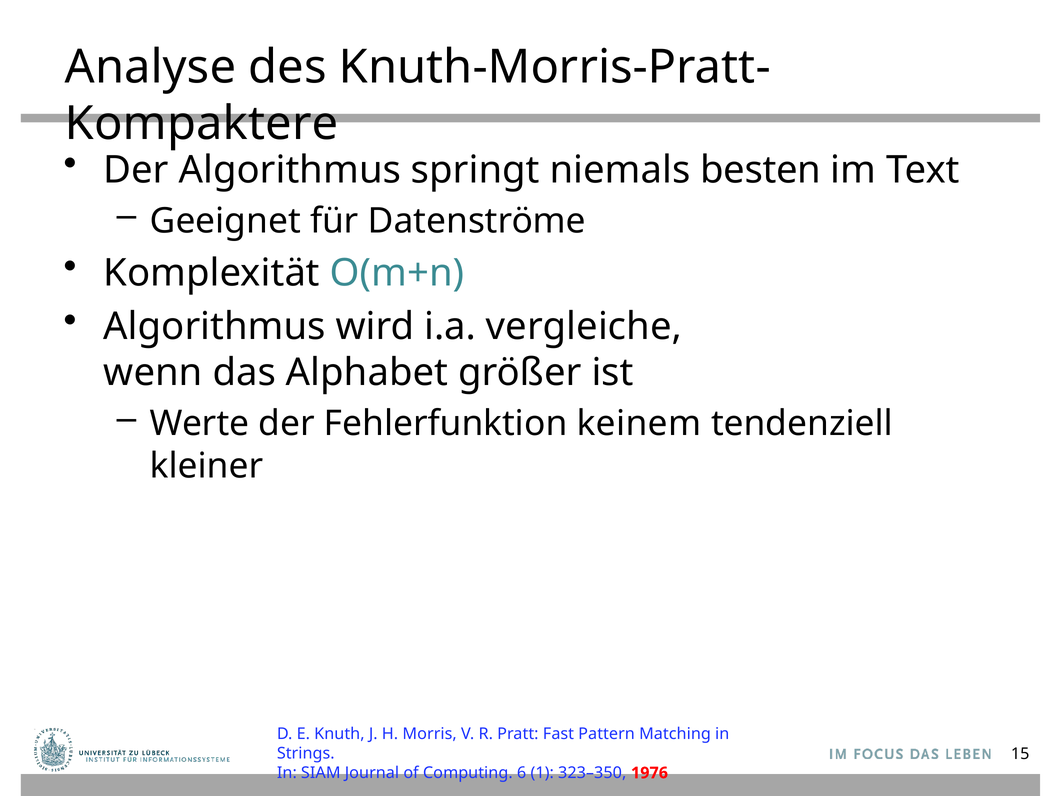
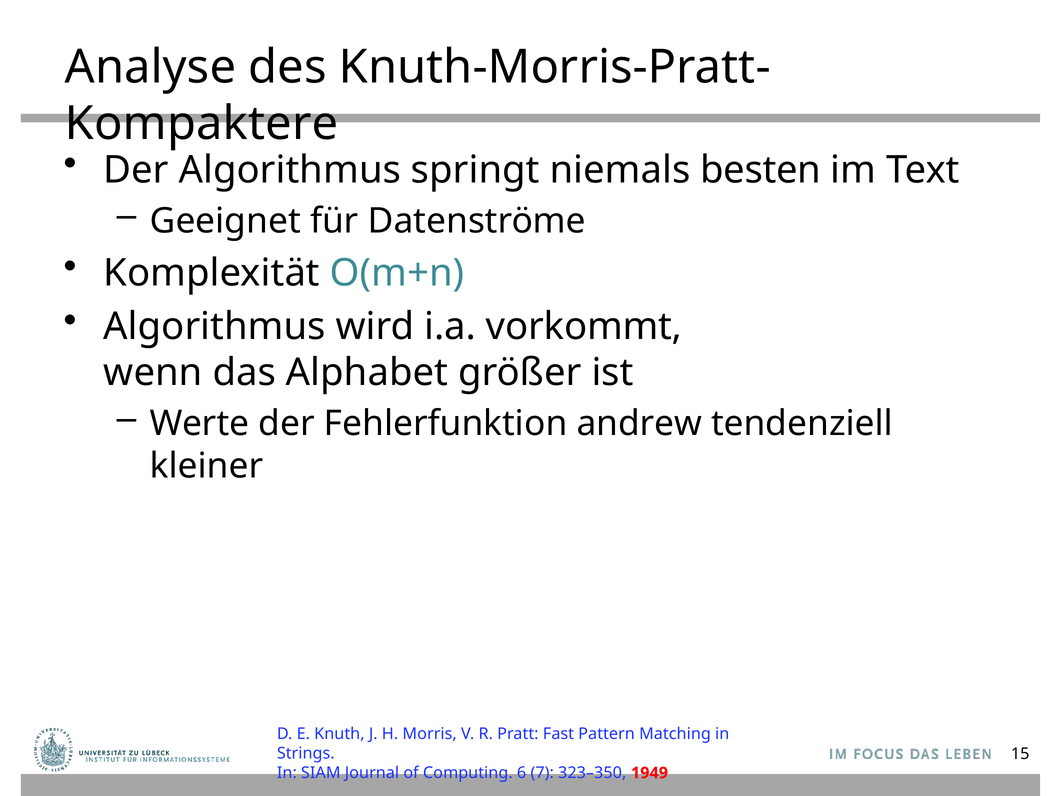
vergleiche: vergleiche -> vorkommt (584, 327)
keinem: keinem -> andrew (639, 424)
1: 1 -> 7 (542, 773)
1976: 1976 -> 1949 (649, 773)
